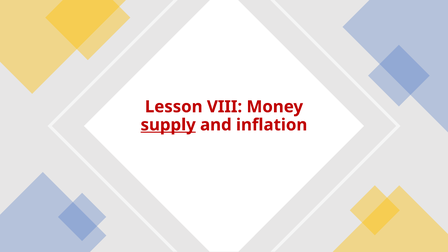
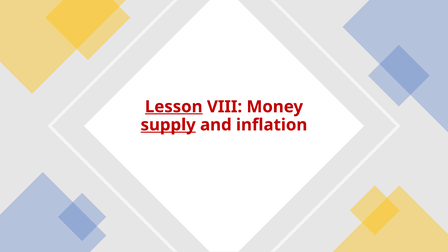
Lesson underline: none -> present (174, 107)
